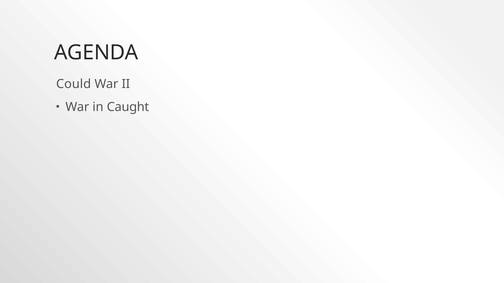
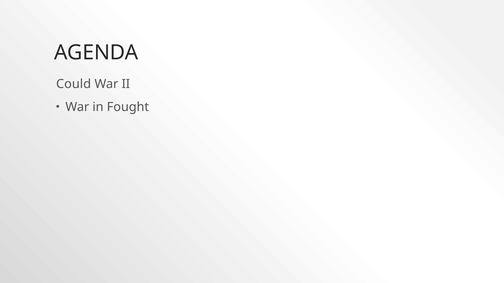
Caught: Caught -> Fought (128, 107)
